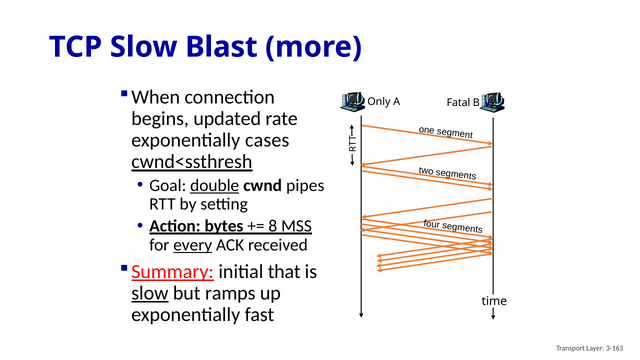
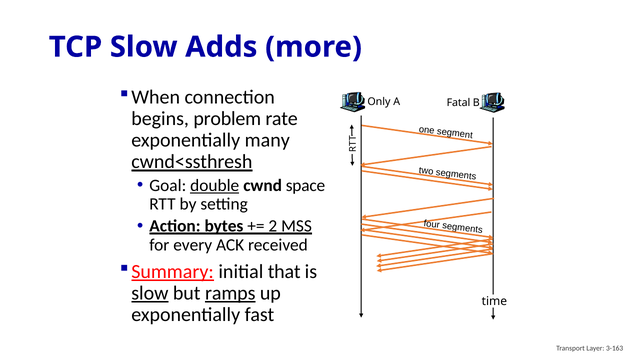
Blast: Blast -> Adds (221, 47)
updated: updated -> problem (227, 119)
cases: cases -> many (267, 140)
pipes: pipes -> space (305, 185)
8: 8 -> 2 (273, 226)
every underline: present -> none (193, 245)
ramps underline: none -> present (230, 293)
